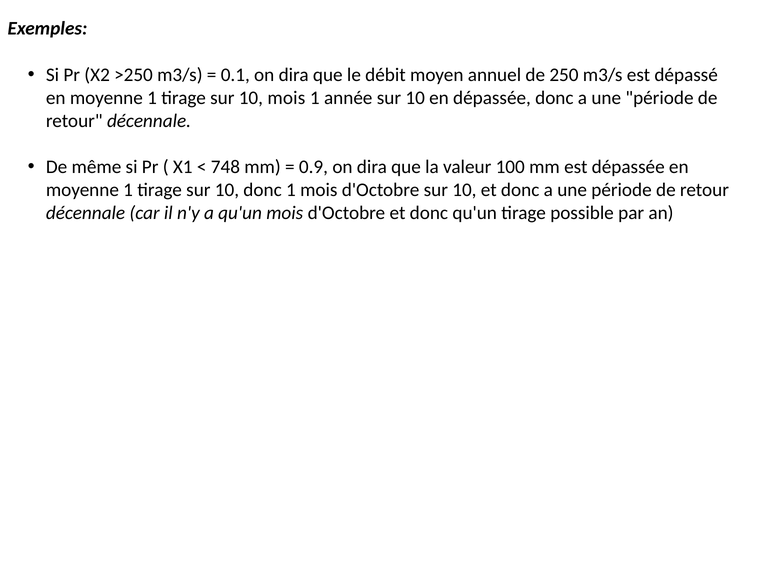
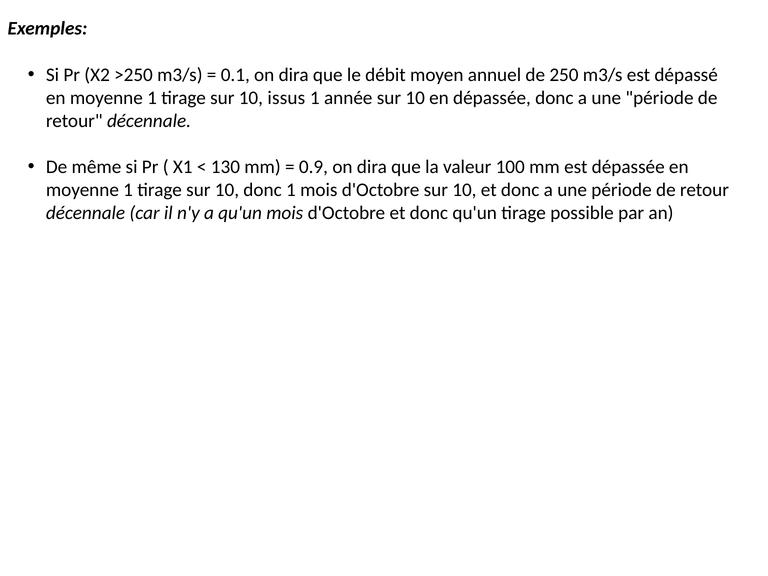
10 mois: mois -> issus (286, 98)
748: 748 -> 130 (225, 167)
